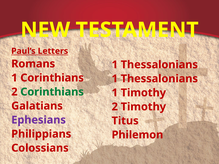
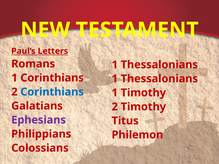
Corinthians colour: green -> blue (52, 92)
